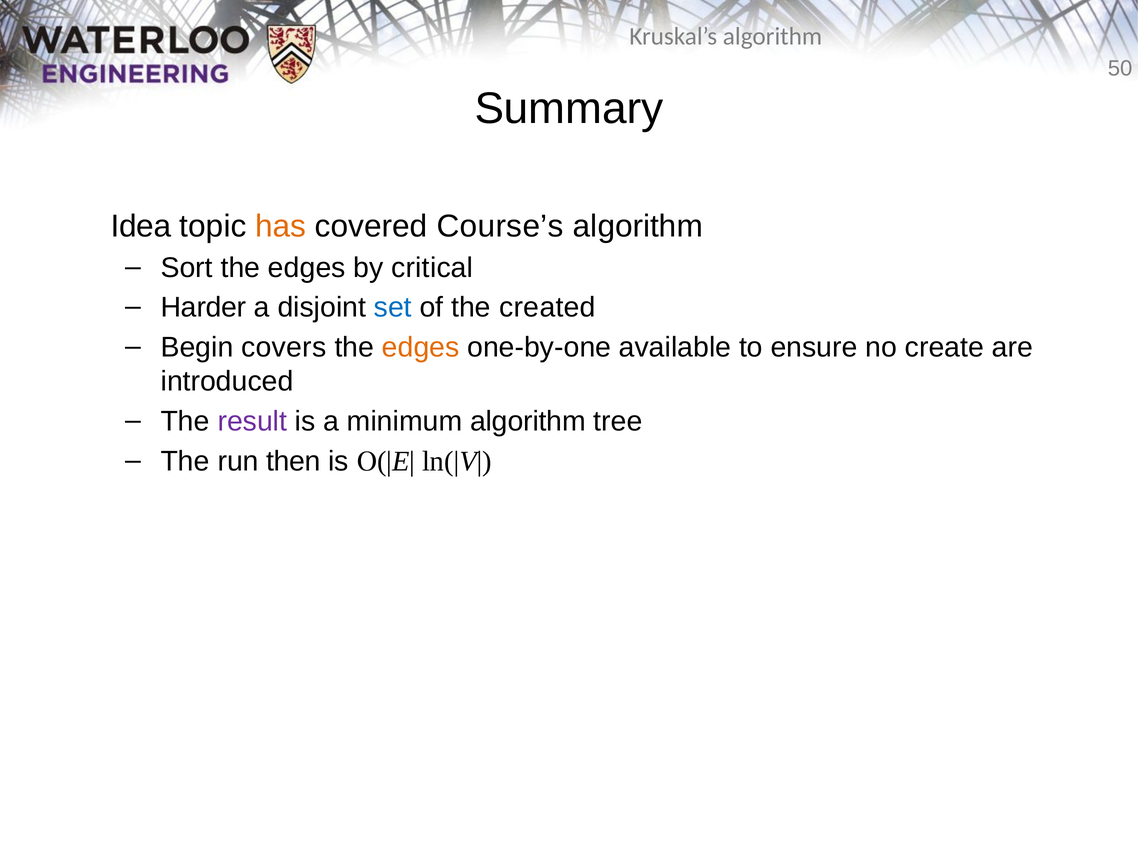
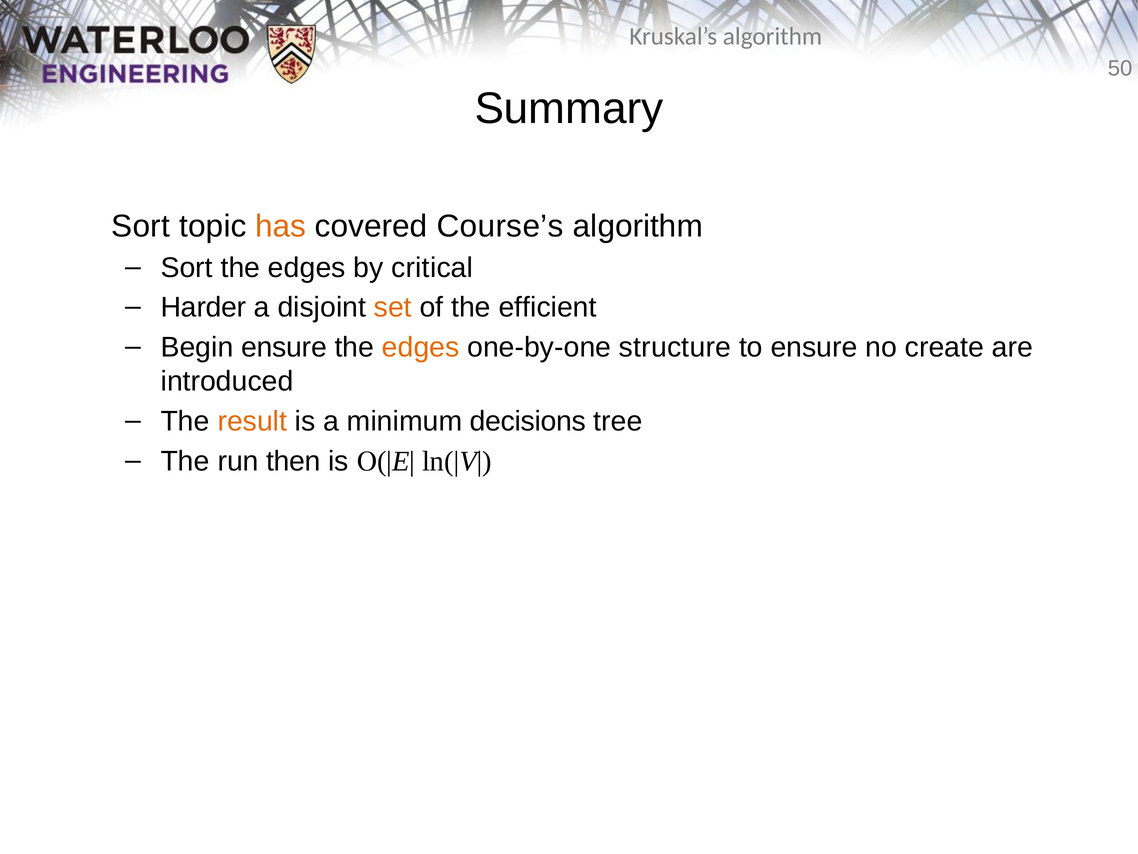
Idea: Idea -> Sort (141, 226)
set colour: blue -> orange (393, 307)
created: created -> efficient (548, 307)
Begin covers: covers -> ensure (284, 347)
available: available -> structure (675, 347)
result colour: purple -> orange (252, 421)
minimum algorithm: algorithm -> decisions (528, 421)
